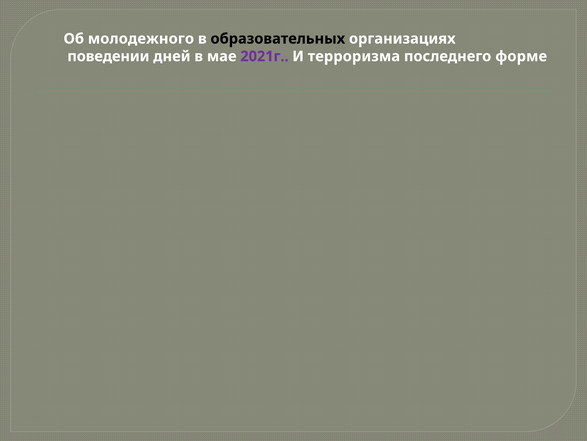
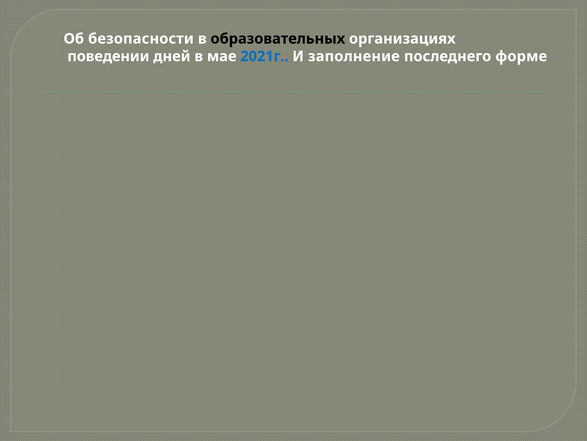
молодежного: молодежного -> безопасности (141, 39)
2021г colour: purple -> blue (264, 56)
терроризма: терроризма -> заполнение (354, 56)
